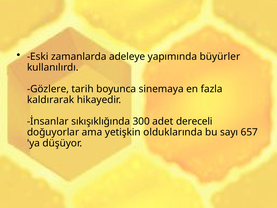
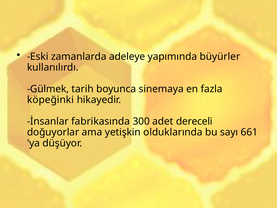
Gözlere: Gözlere -> Gülmek (48, 89)
kaldırarak: kaldırarak -> köpeğinki (51, 100)
sıkışıklığında: sıkışıklığında -> fabrikasında (101, 121)
657: 657 -> 661 (249, 132)
